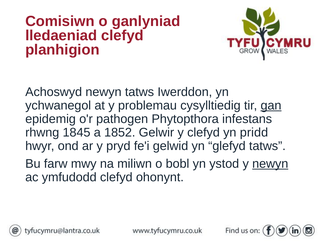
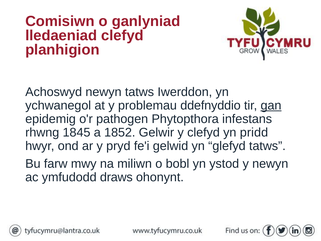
cysylltiedig: cysylltiedig -> ddefnyddio (211, 105)
newyn underline: present -> none (270, 164)
ymfudodd clefyd: clefyd -> draws (116, 177)
